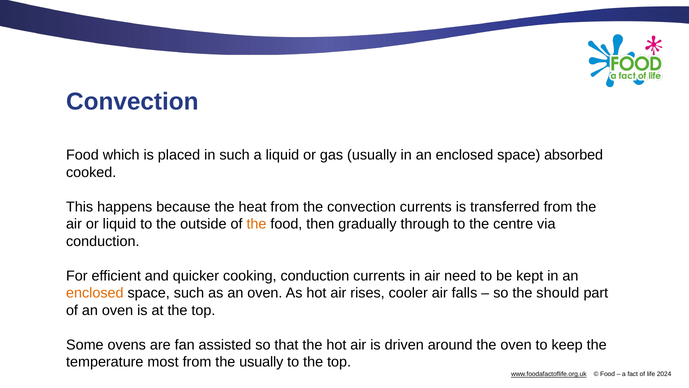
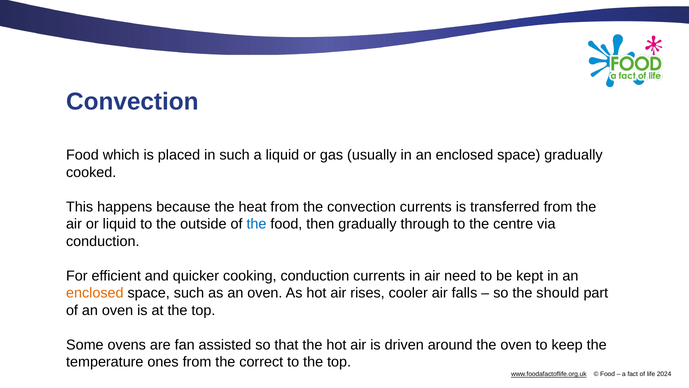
space absorbed: absorbed -> gradually (574, 155)
the colour: orange -> blue (256, 224)
most: most -> ones (163, 362)
the usually: usually -> correct (261, 362)
